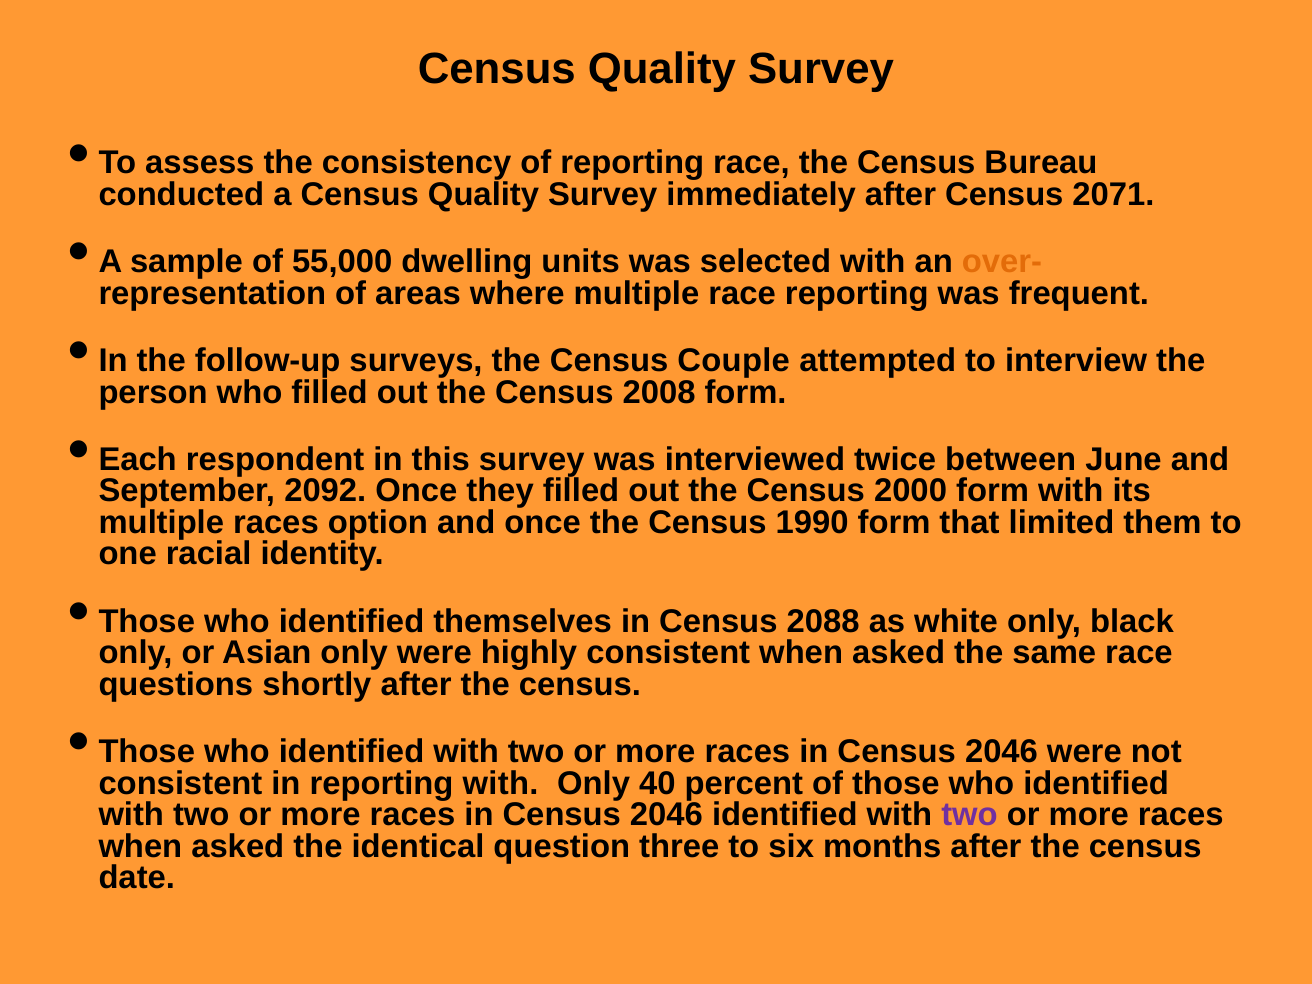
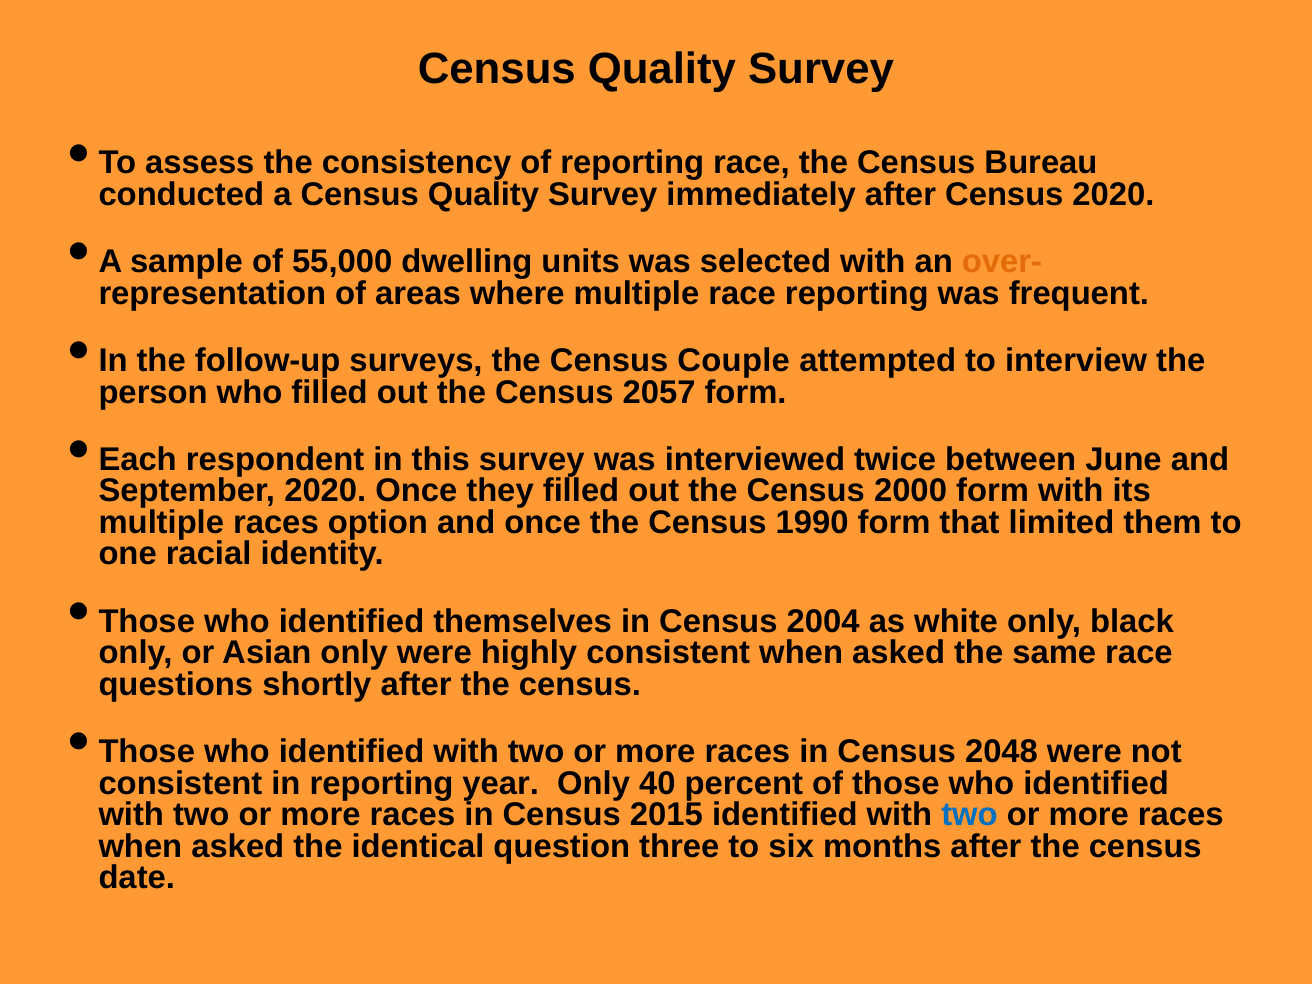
Census 2071: 2071 -> 2020 (1114, 194)
2008: 2008 -> 2057 (659, 392)
September 2092: 2092 -> 2020 (325, 491)
2088: 2088 -> 2004 (823, 621)
2046: 2046 -> 2048 (1001, 752)
reporting with: with -> year (501, 783)
2046: 2046 -> 2015 (666, 815)
two colour: purple -> blue (970, 815)
